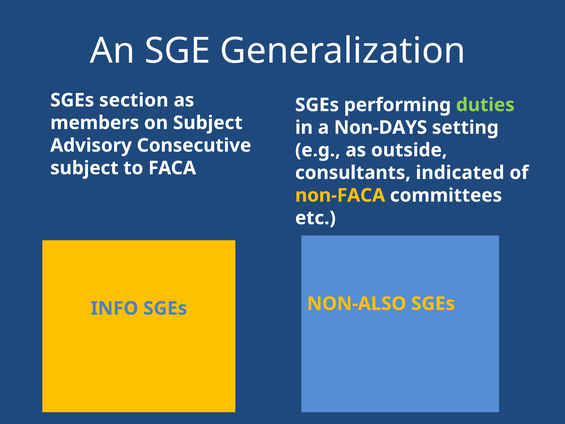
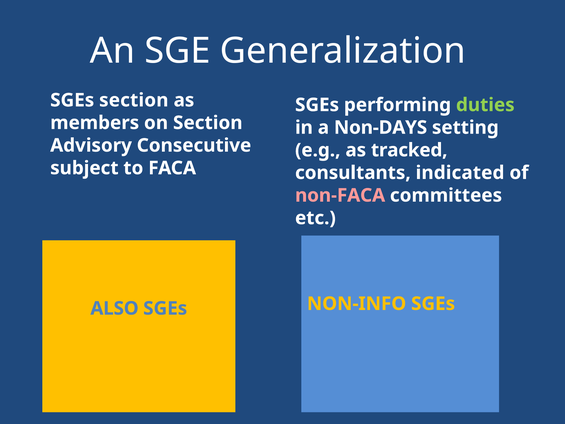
on Subject: Subject -> Section (208, 123)
outside: outside -> tracked (409, 150)
non-FACA colour: yellow -> pink (340, 195)
INFO: INFO -> ALSO (115, 308)
NON-ALSO: NON-ALSO -> NON-INFO (357, 304)
